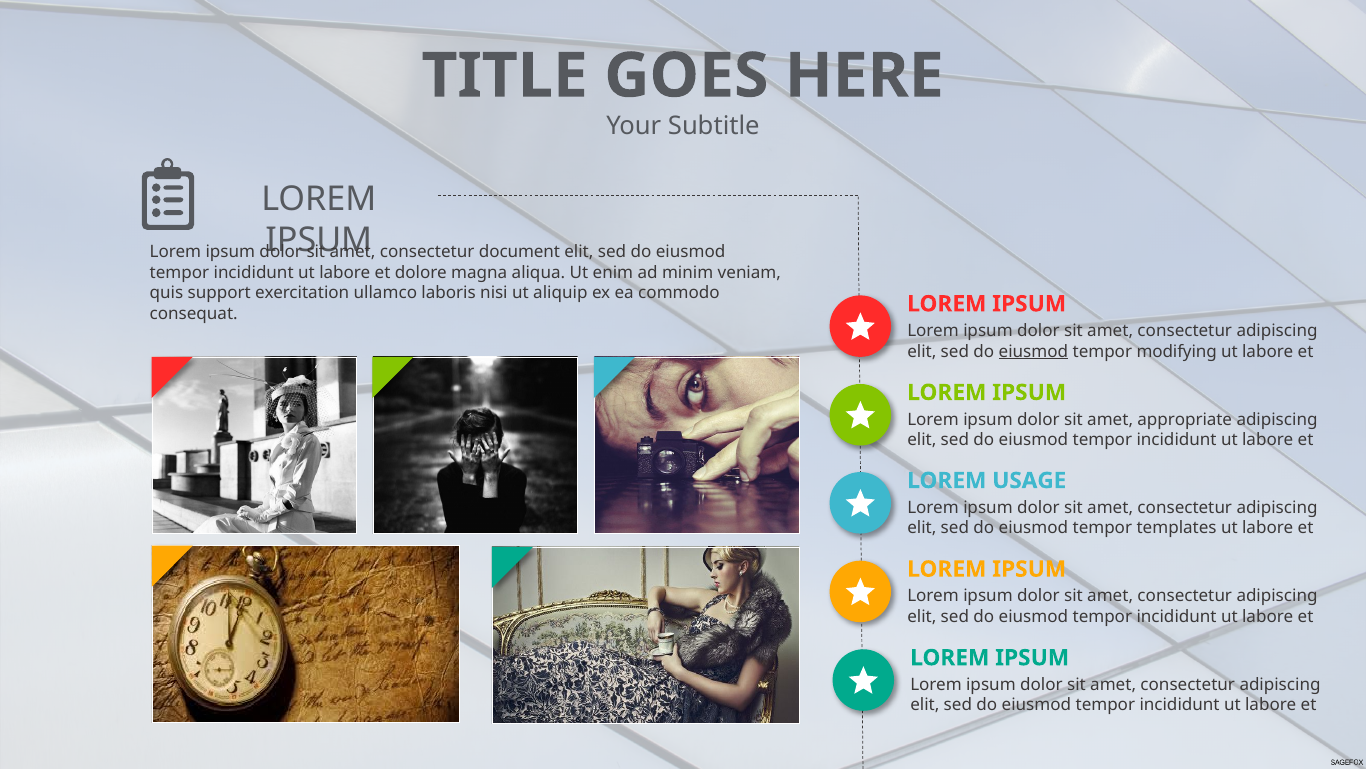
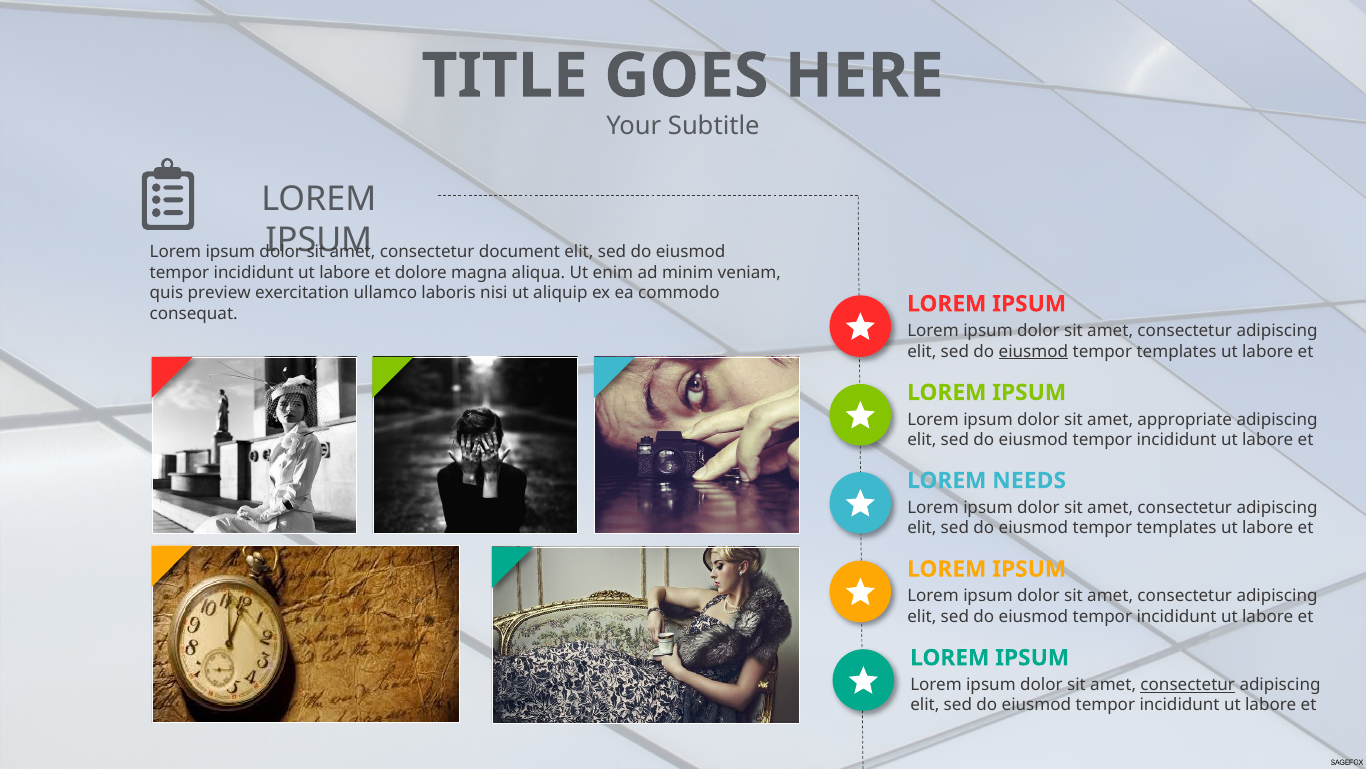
support: support -> preview (219, 293)
modifying: modifying -> templates (1177, 351)
USAGE: USAGE -> NEEDS (1029, 480)
consectetur underline: none -> present (1188, 684)
